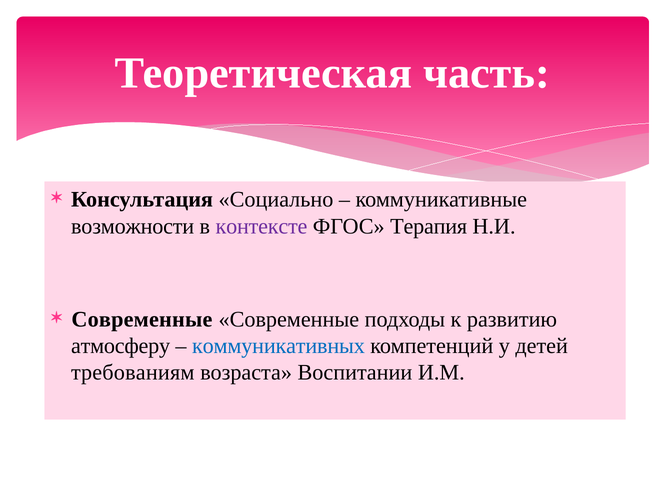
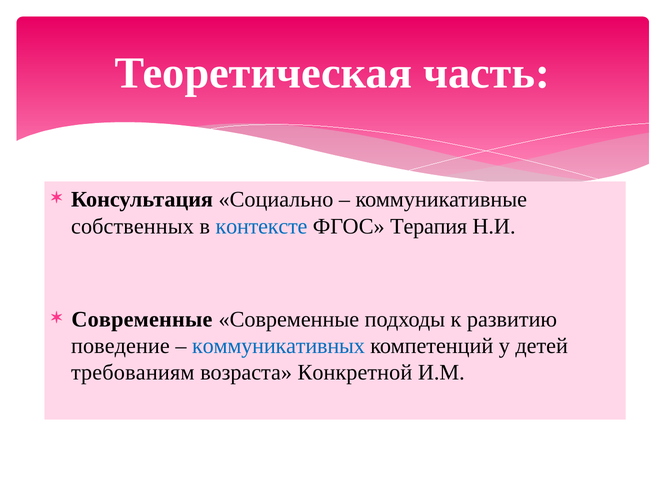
возможности: возможности -> собственных (132, 226)
контексте colour: purple -> blue (261, 226)
атмосферу: атмосферу -> поведение (120, 346)
Воспитании: Воспитании -> Конкретной (355, 372)
